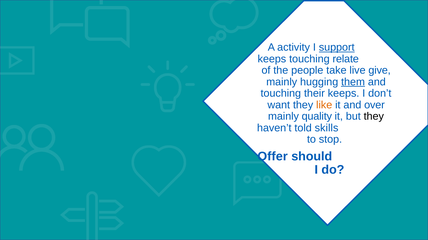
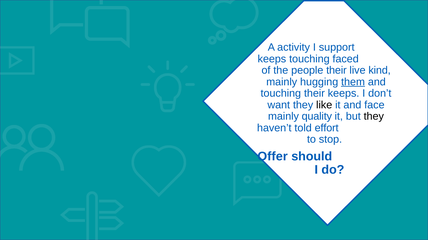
support underline: present -> none (337, 47)
relate: relate -> faced (346, 59)
people take: take -> their (336, 71)
give: give -> kind (380, 71)
like colour: orange -> black (324, 105)
over: over -> face (374, 105)
skills: skills -> effort (327, 128)
